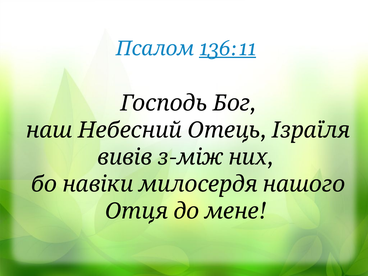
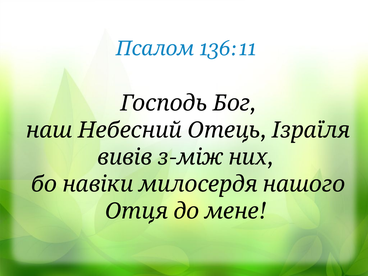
136:11 underline: present -> none (227, 49)
